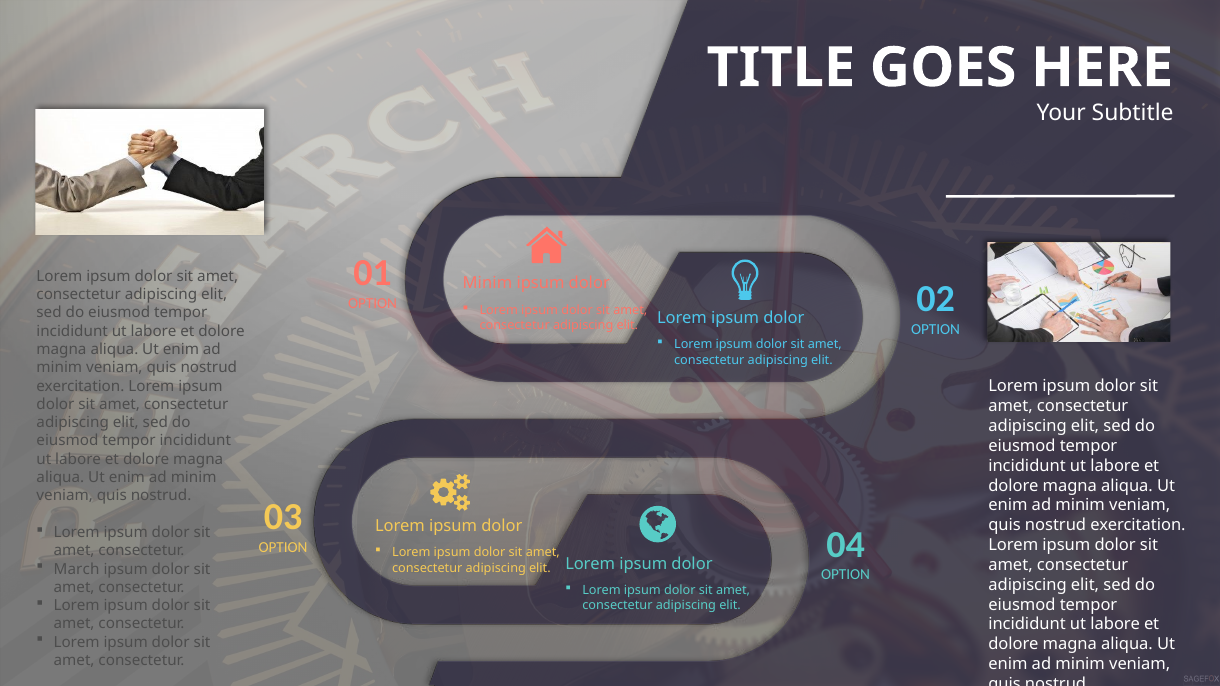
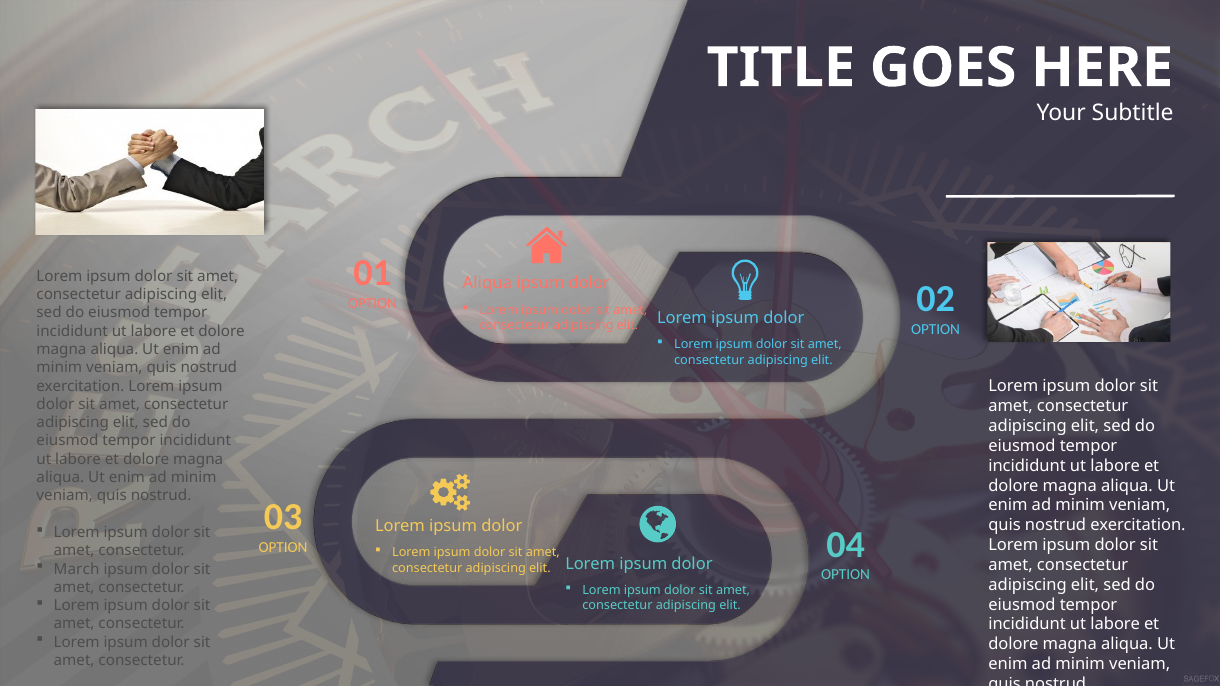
Minim: Minim -> Aliqua (487, 284)
